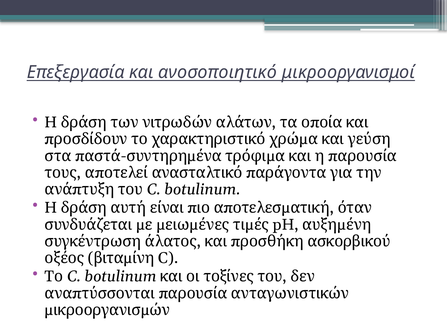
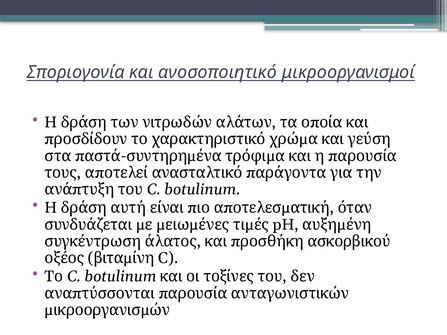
Επεξεργασία: Επεξεργασία -> Σποριογονία (76, 72)
